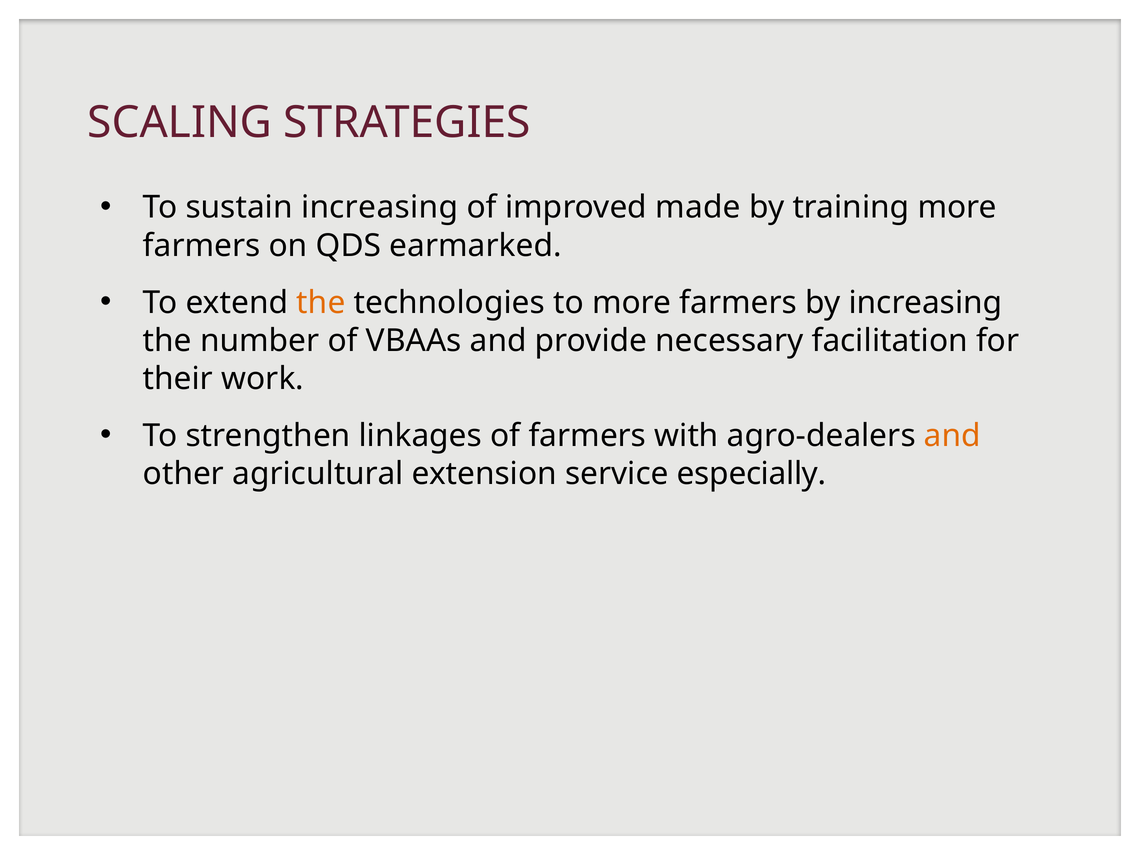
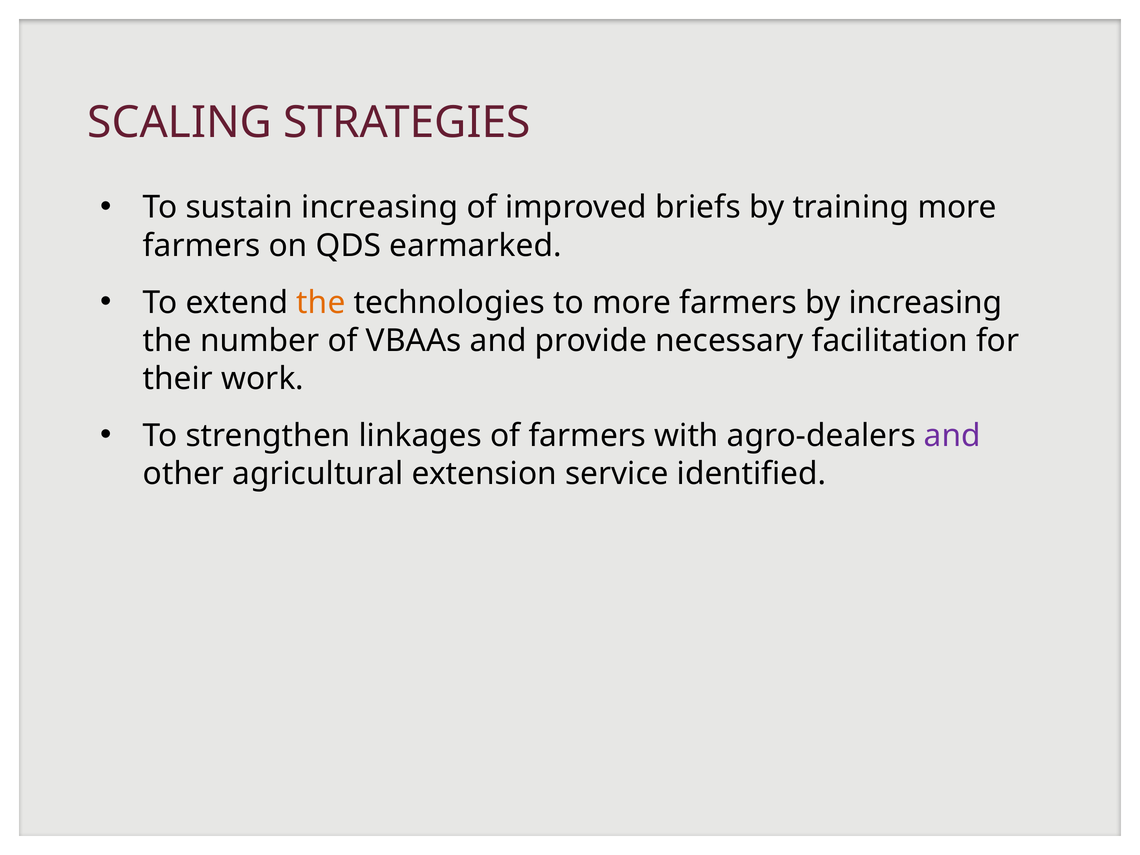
made: made -> briefs (698, 207)
and colour: orange -> purple (952, 436)
especially: especially -> identified (752, 474)
